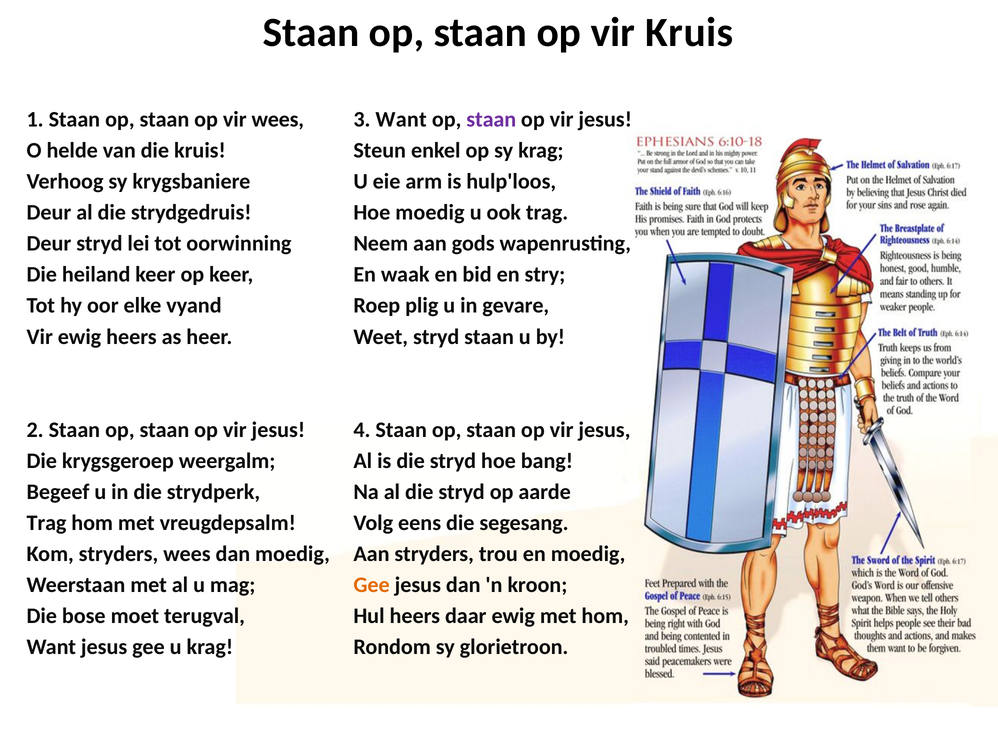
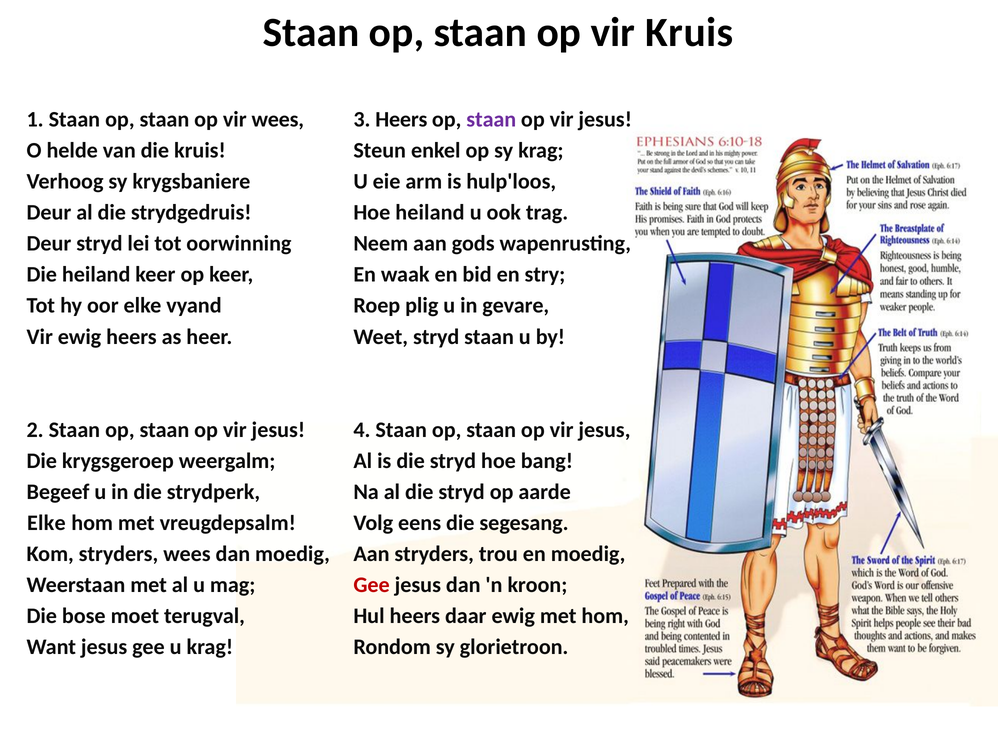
3 Want: Want -> Heers (401, 120)
Hoe moedig: moedig -> heiland (430, 213)
Trag: Trag -> Elke (46, 523)
Gee colour: orange -> red (372, 585)
